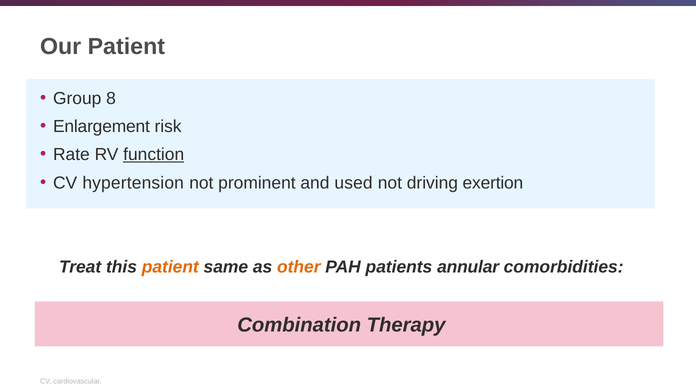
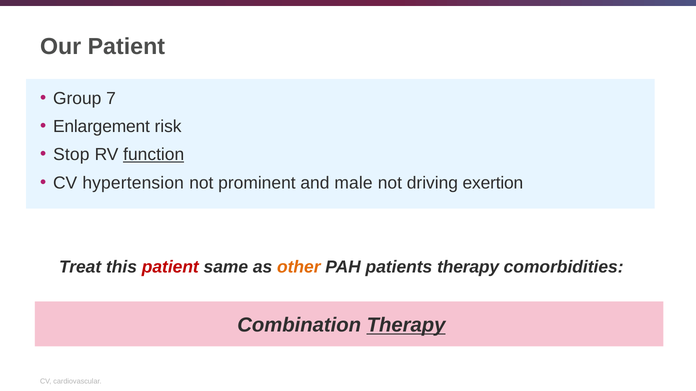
8: 8 -> 7 (111, 99)
Rate: Rate -> Stop (71, 155)
used: used -> male (354, 183)
patient colour: orange -> red (170, 267)
patients annular: annular -> therapy (468, 267)
Therapy underline: none -> present (406, 326)
